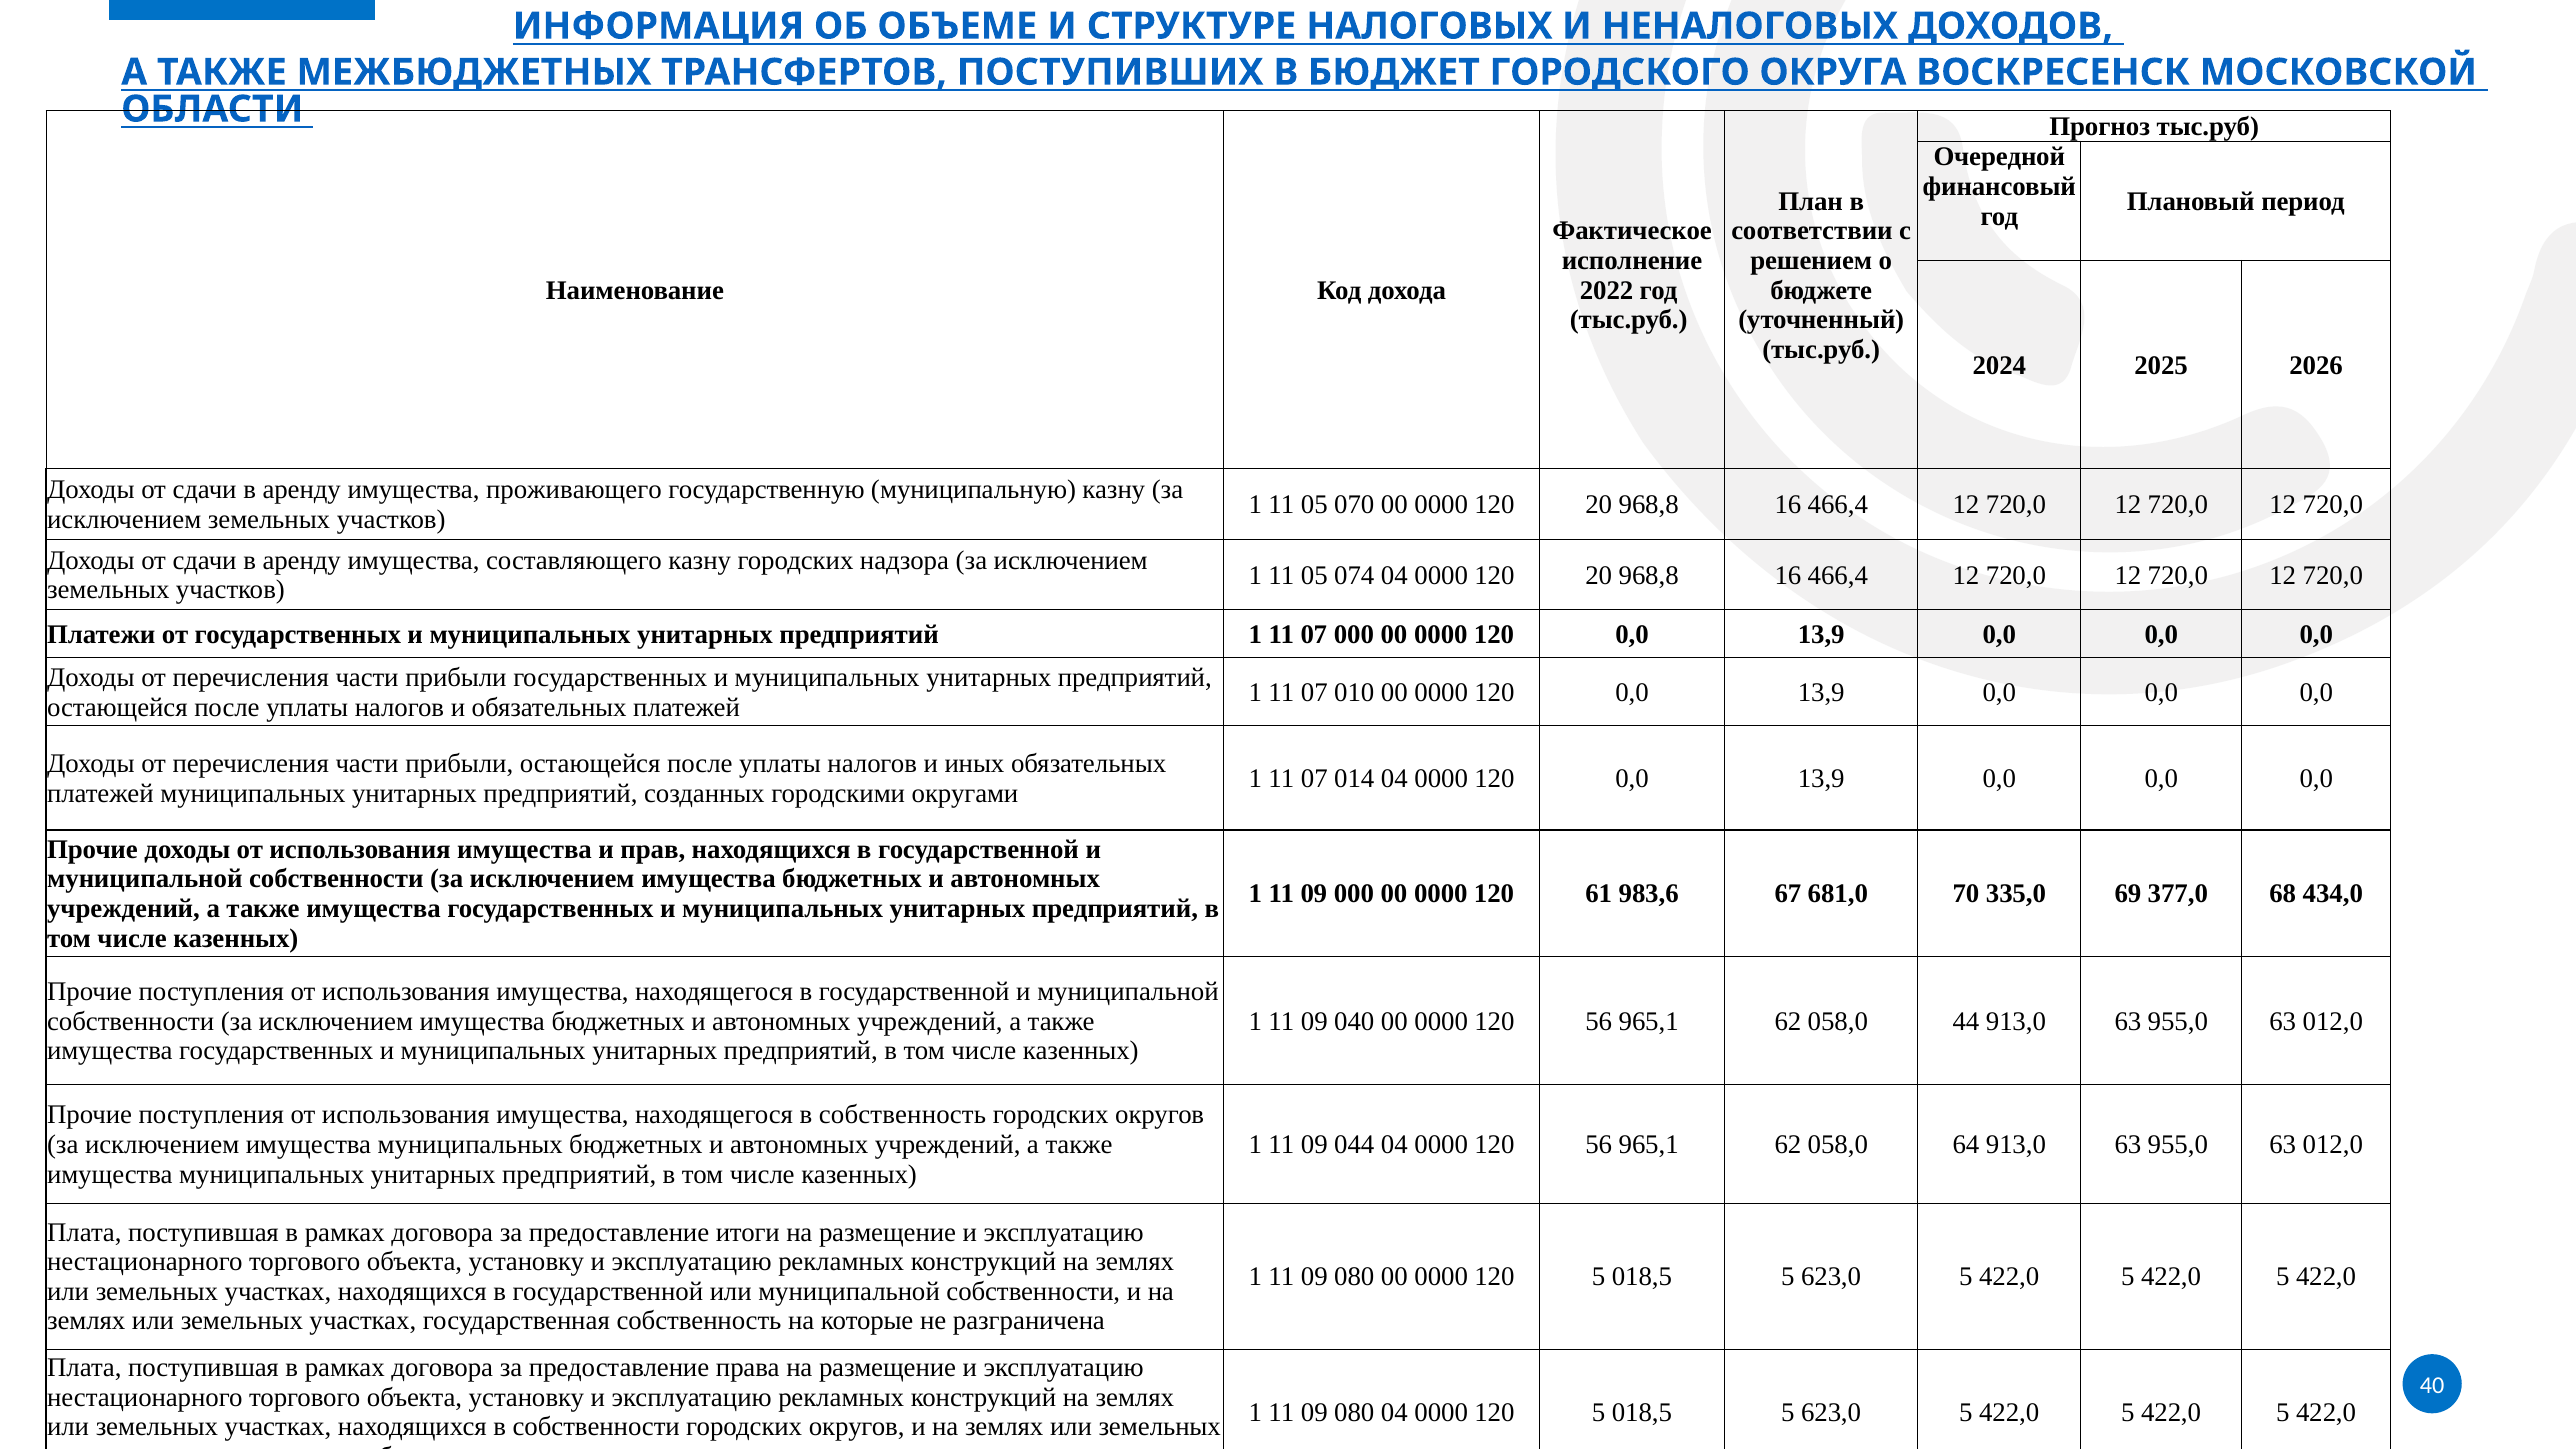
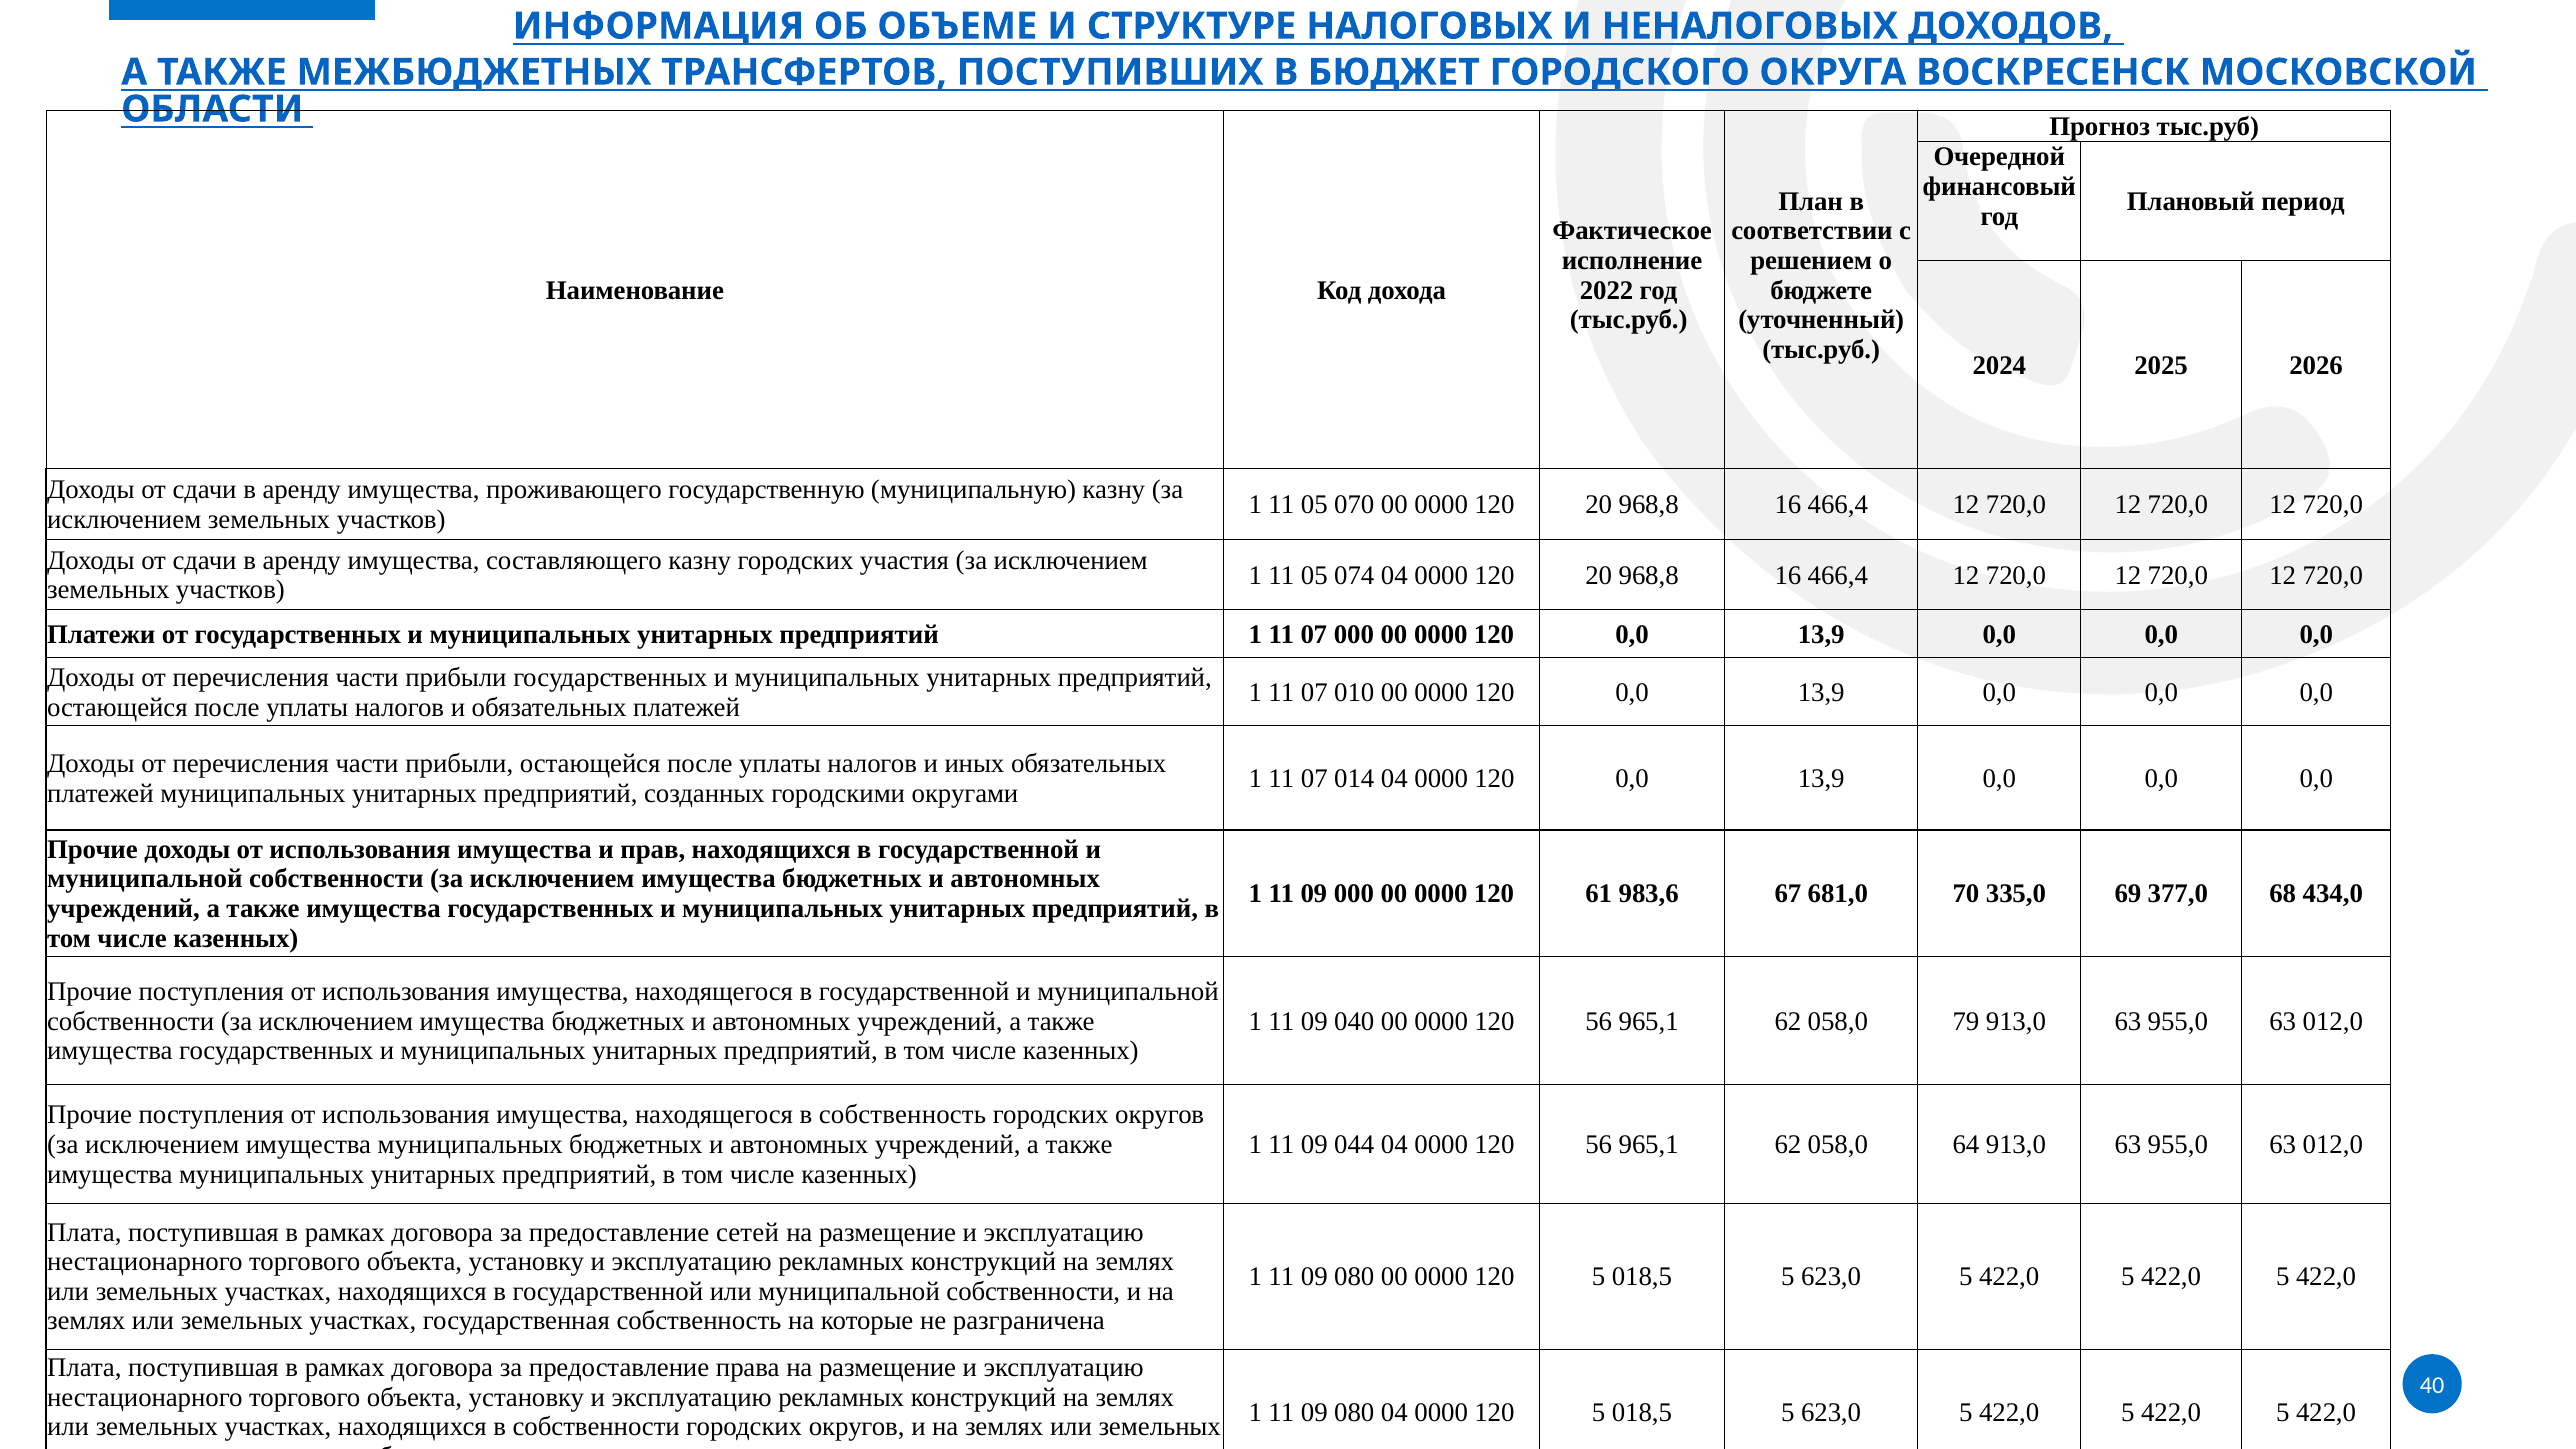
надзора: надзора -> участия (904, 560)
44: 44 -> 79 (1966, 1021)
итоги: итоги -> сетей (748, 1232)
